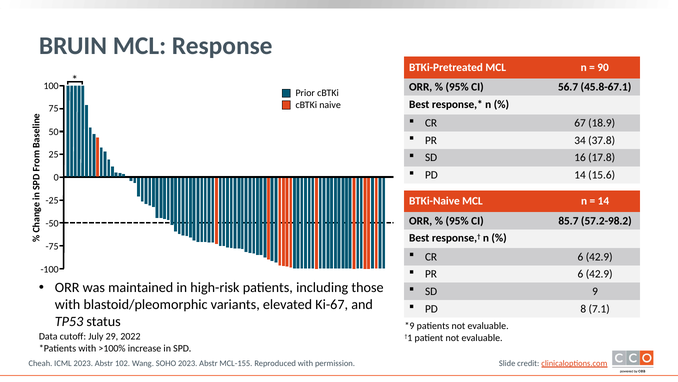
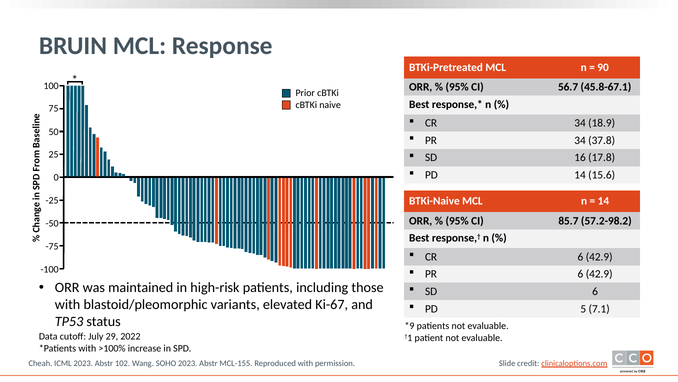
CR 67: 67 -> 34 (580, 123)
SD 9: 9 -> 6 (595, 291)
8: 8 -> 5 (583, 308)
